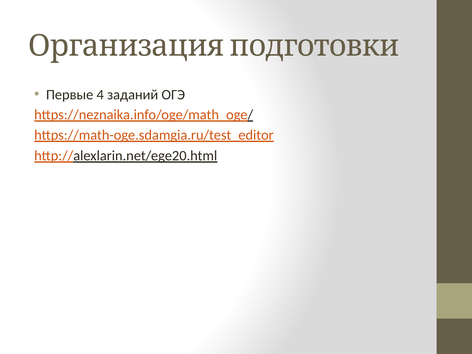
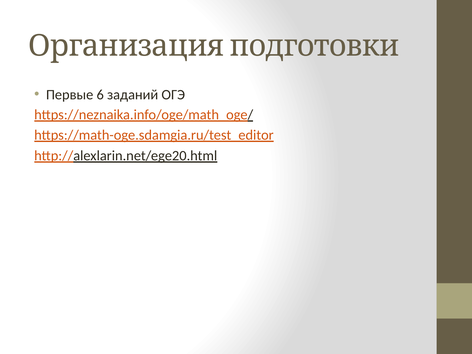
4: 4 -> 6 (100, 95)
